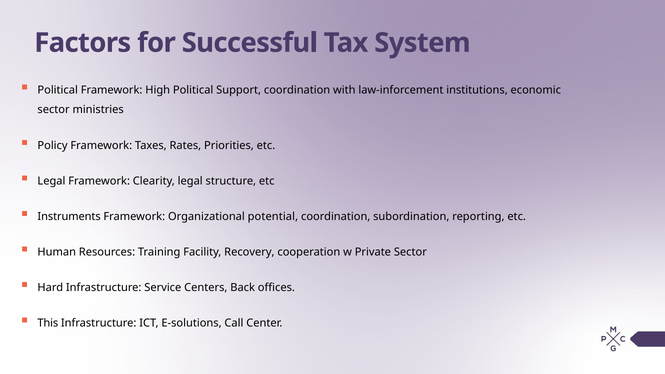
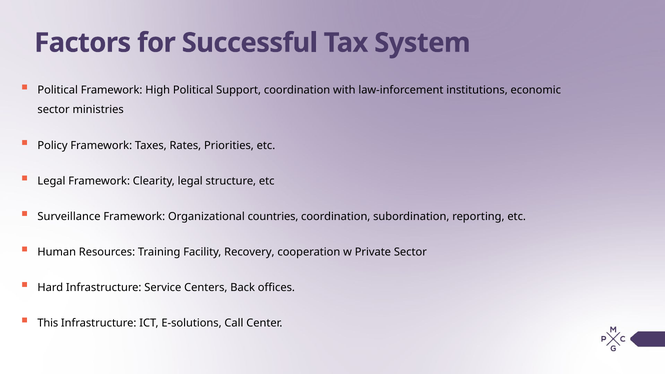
Instruments: Instruments -> Surveillance (69, 216)
potential: potential -> countries (273, 216)
